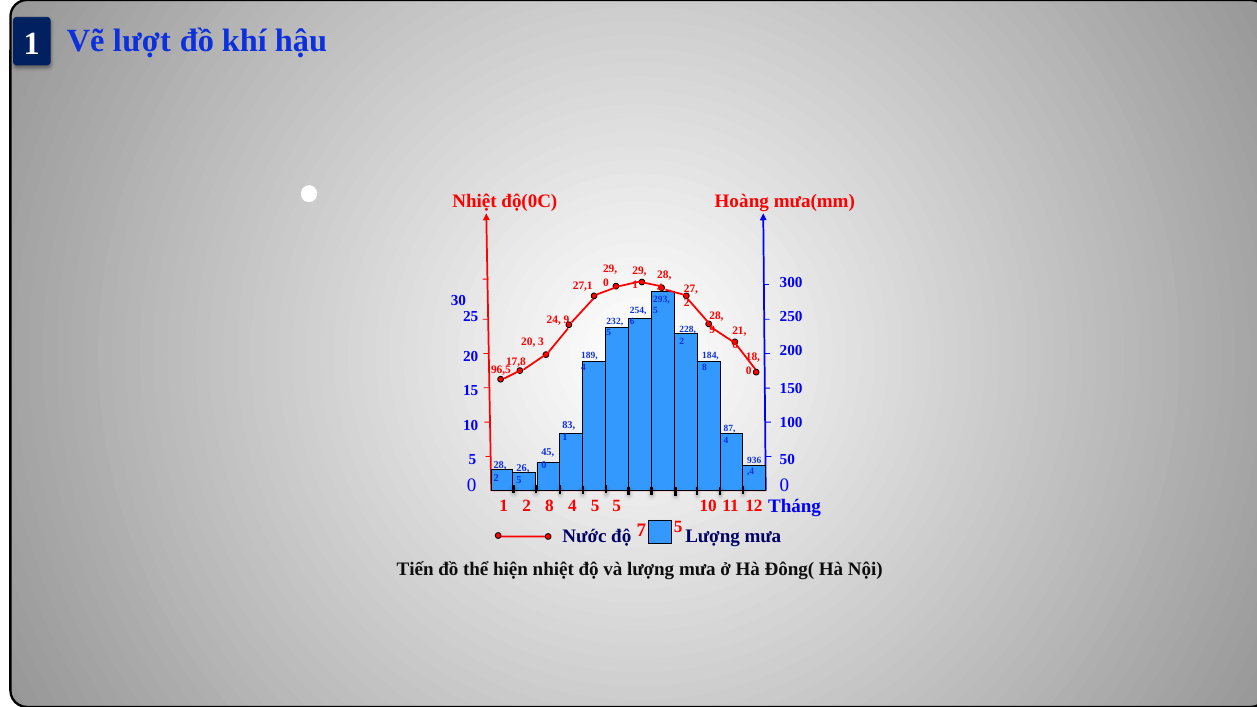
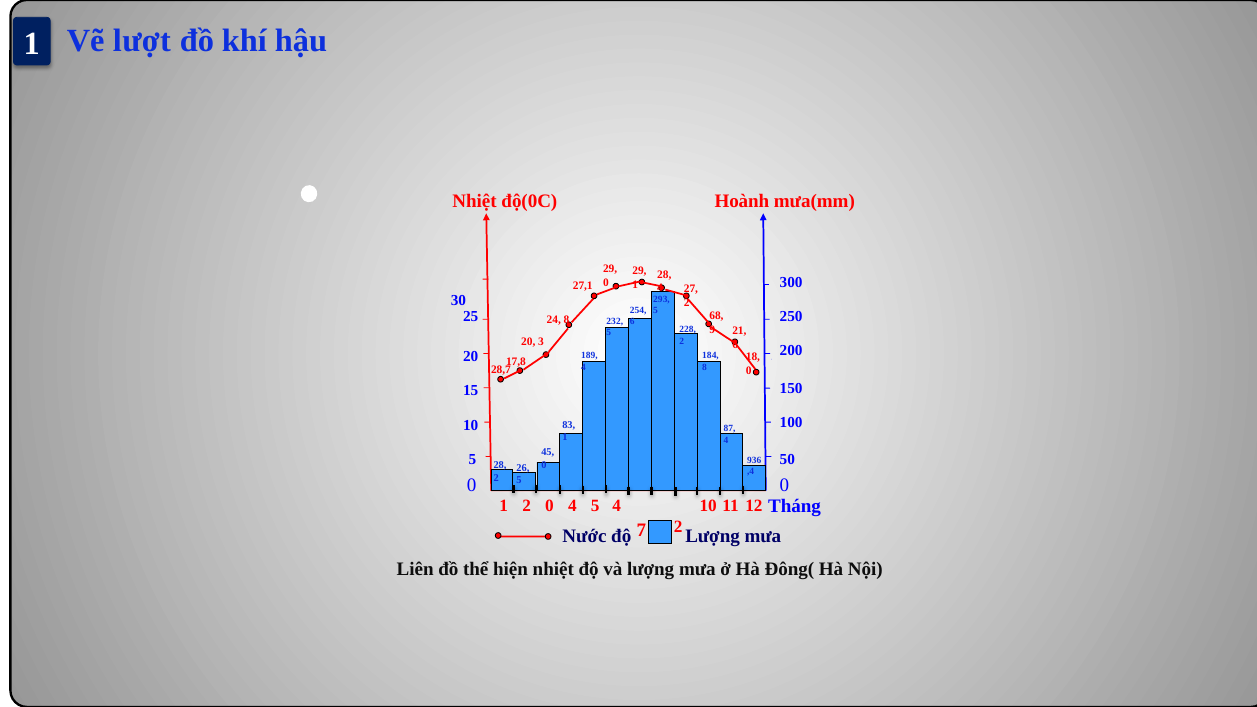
Hoàng: Hoàng -> Hoành (742, 201)
28: 28 -> 68 (716, 316)
24 9: 9 -> 8 (567, 320)
96,5: 96,5 -> 28,7 (501, 370)
2 8: 8 -> 0 (549, 506)
5 5: 5 -> 4 (617, 506)
5: 5 -> 2 (678, 527)
Tiến: Tiến -> Liên (415, 569)
